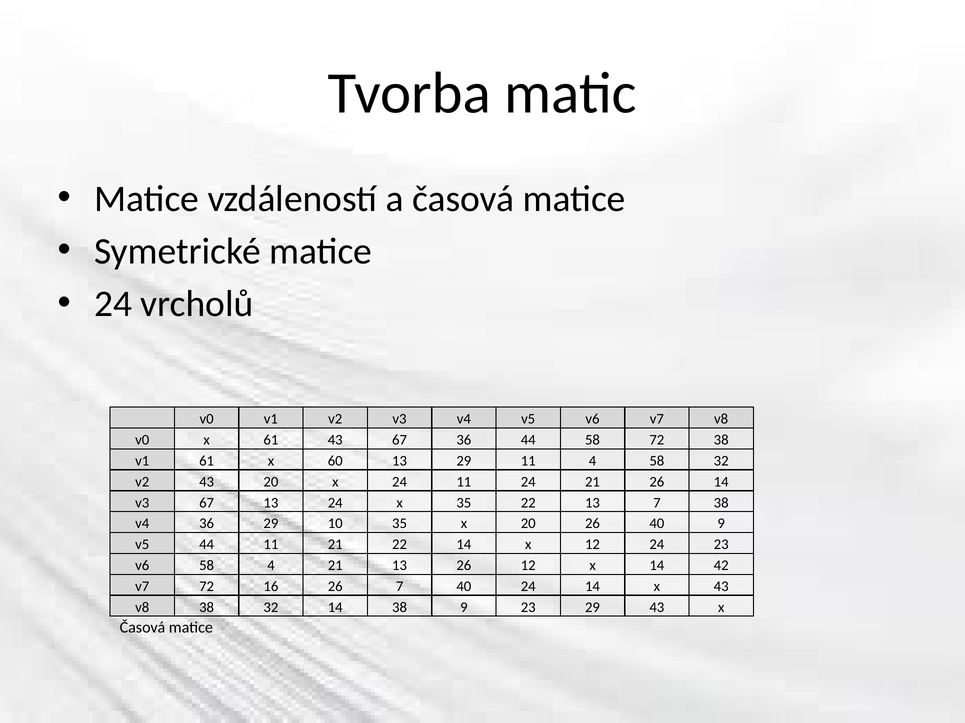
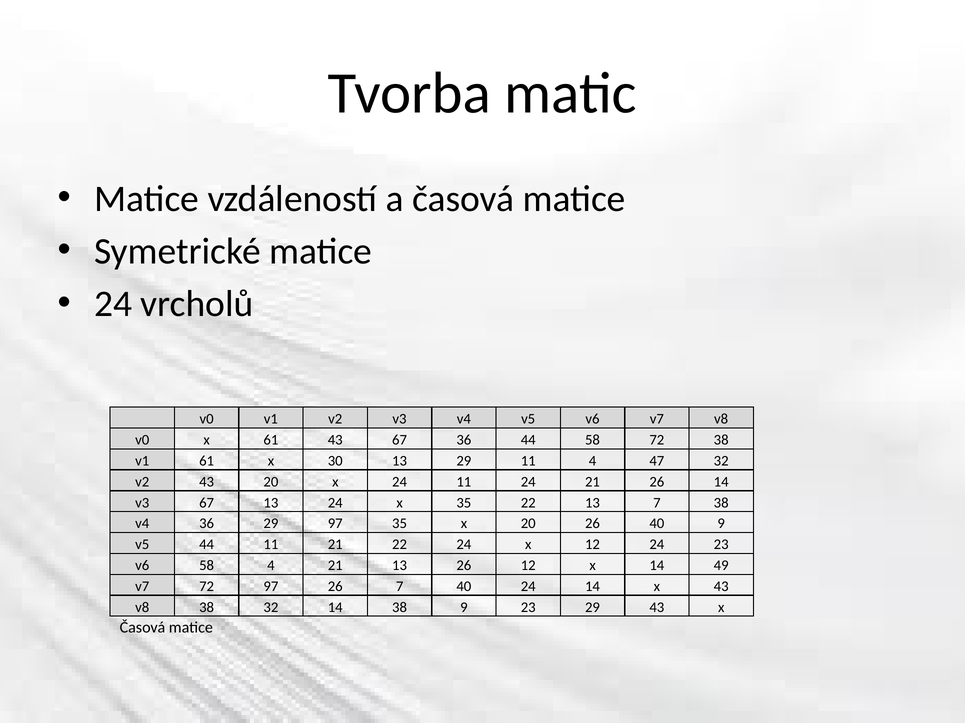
60: 60 -> 30 (335, 461)
4 58: 58 -> 47 (657, 461)
29 10: 10 -> 97 (335, 524)
22 14: 14 -> 24 (464, 545)
42: 42 -> 49 (721, 566)
72 16: 16 -> 97 (271, 587)
